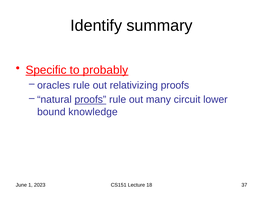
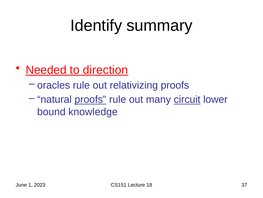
Specific: Specific -> Needed (46, 70)
probably: probably -> direction (105, 70)
circuit underline: none -> present (187, 99)
